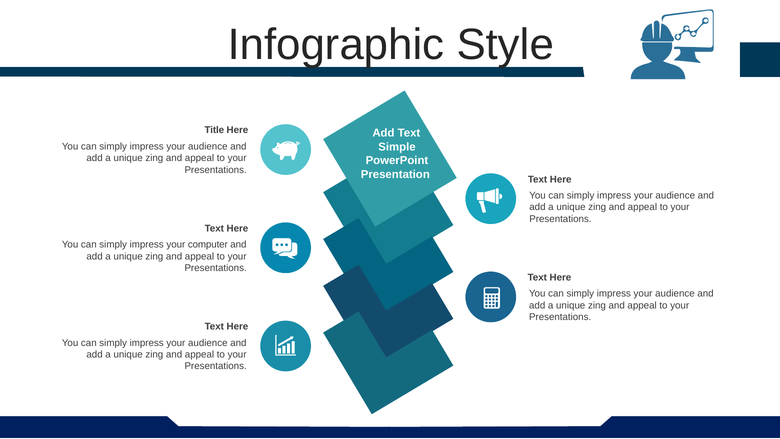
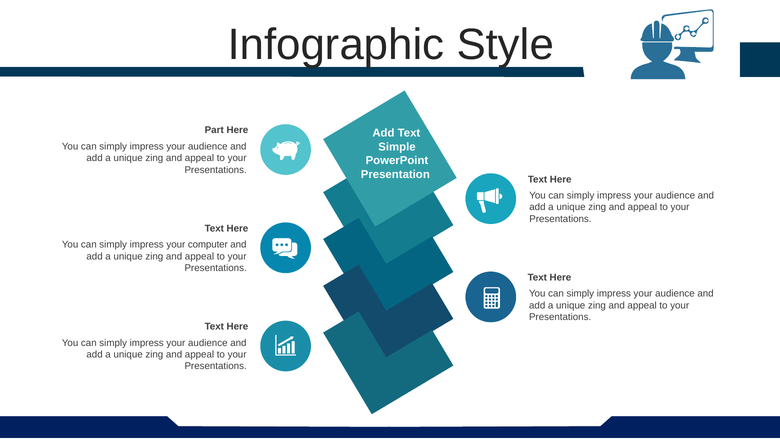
Title: Title -> Part (214, 130)
